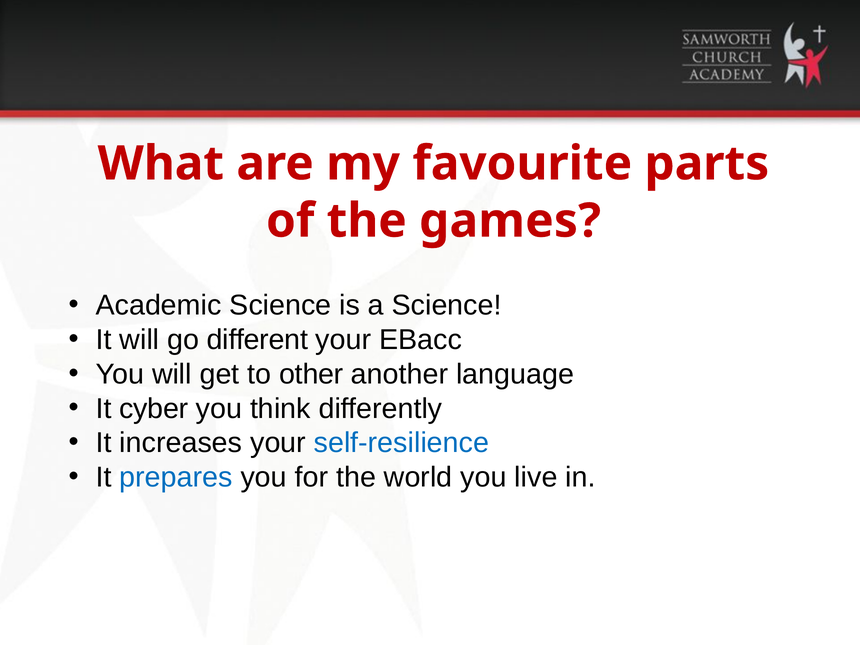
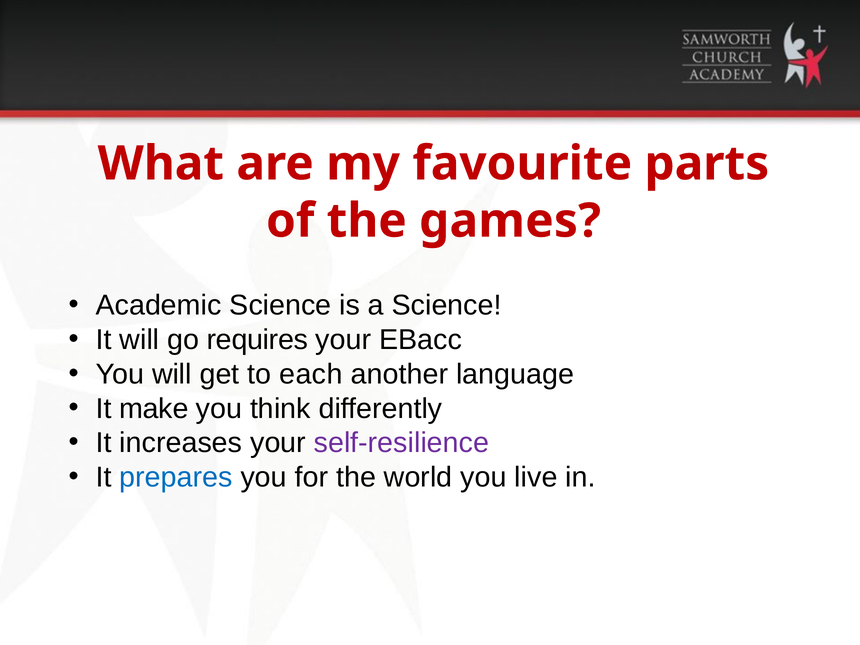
different: different -> requires (257, 340)
other: other -> each (311, 374)
cyber: cyber -> make (154, 409)
self-resilience colour: blue -> purple (401, 443)
